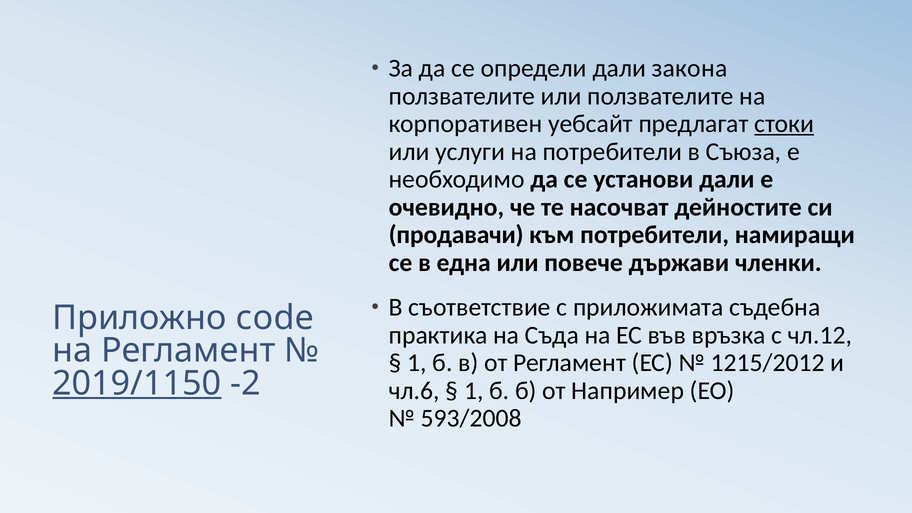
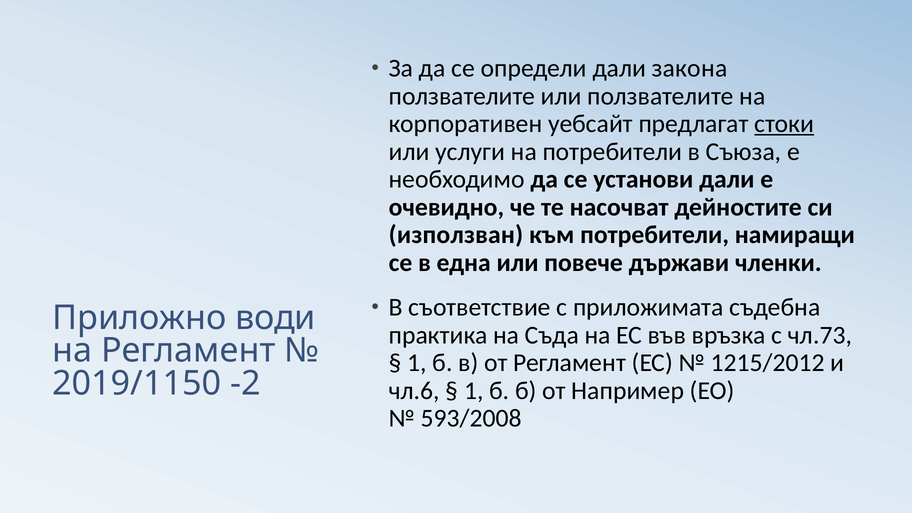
продавачи: продавачи -> използван (456, 235)
code: code -> води (275, 318)
чл.12: чл.12 -> чл.73 (820, 335)
2019/1150 underline: present -> none (137, 383)
